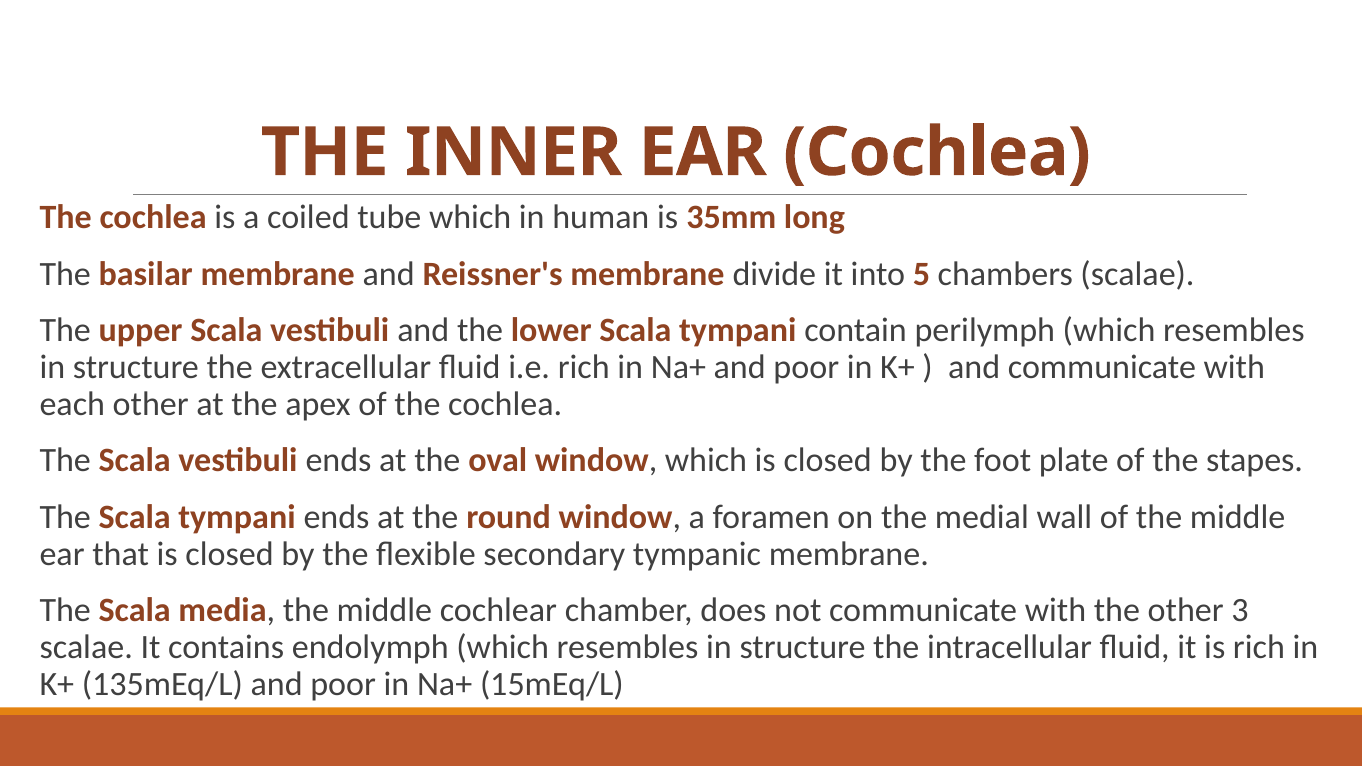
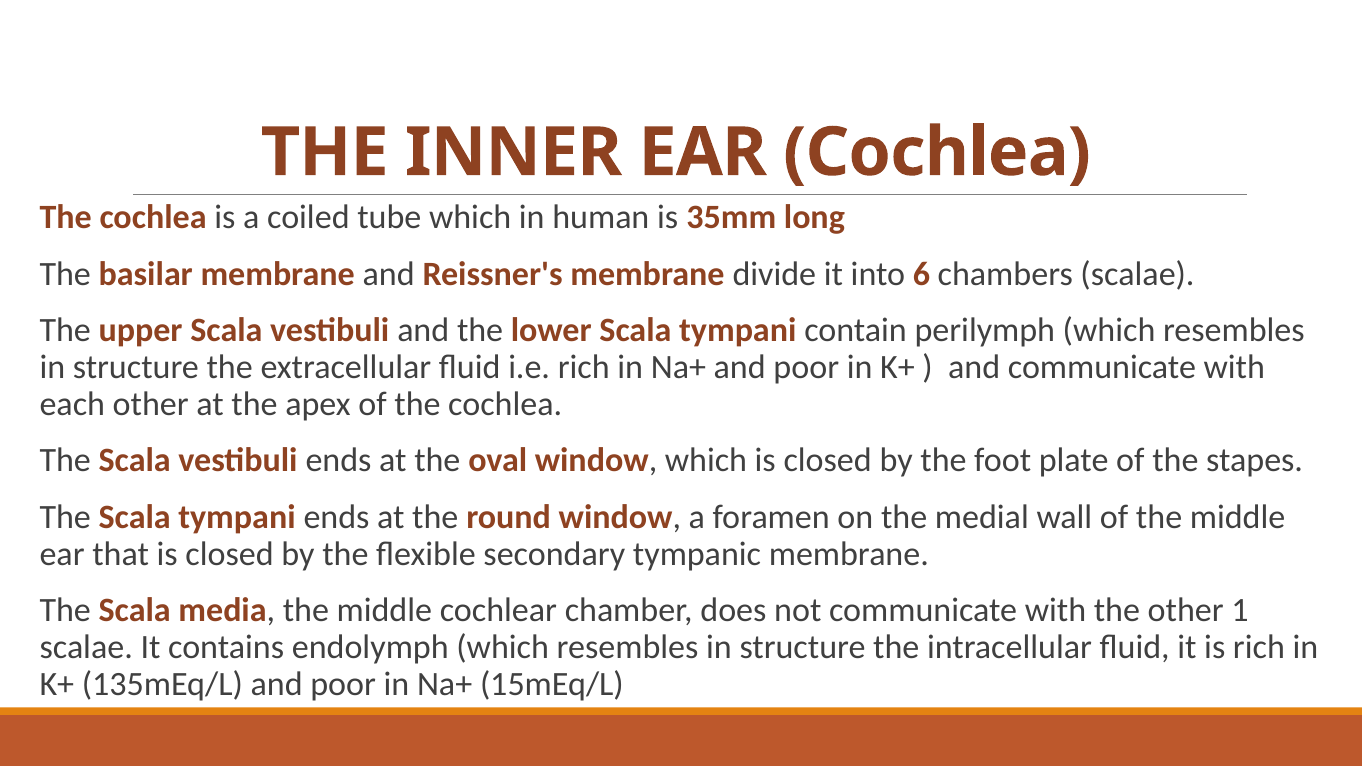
5: 5 -> 6 (921, 274)
3: 3 -> 1 (1240, 611)
